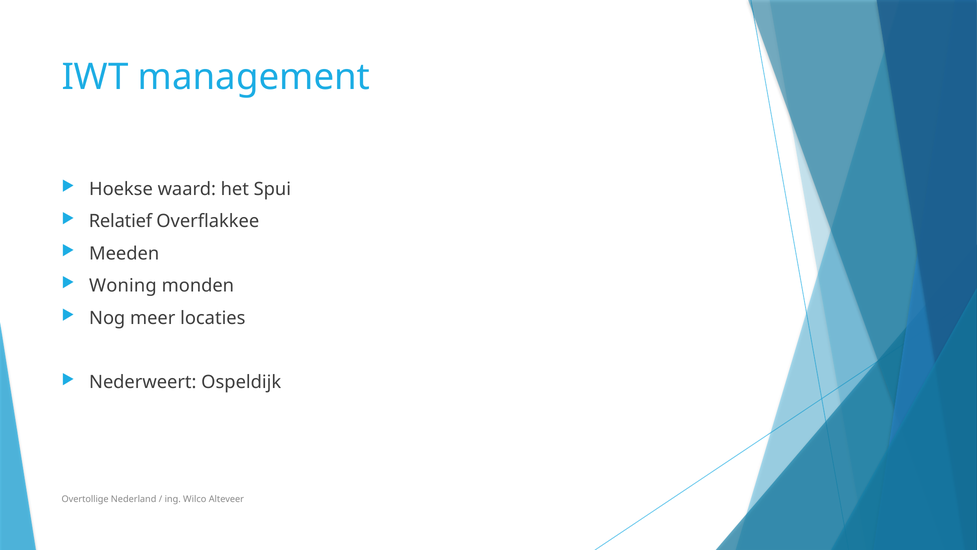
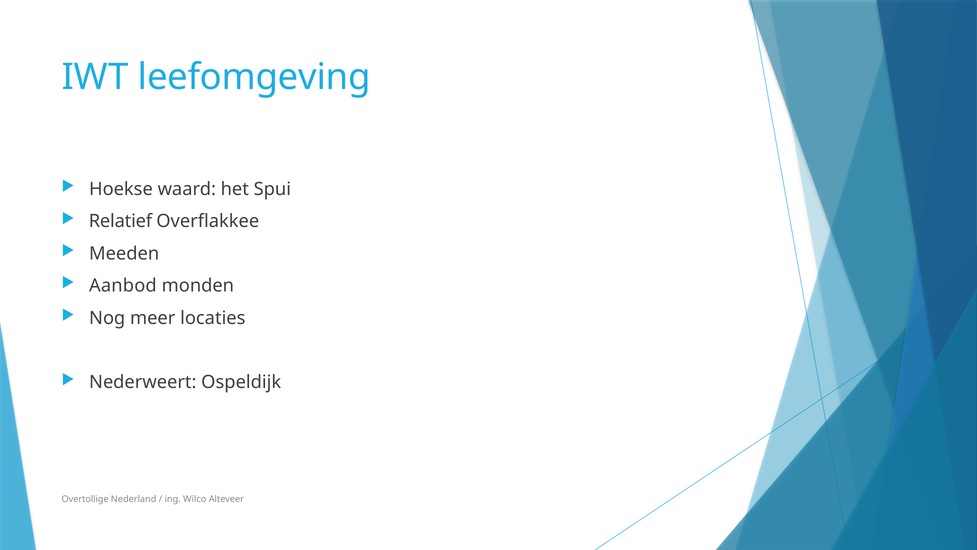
management: management -> leefomgeving (254, 77)
Woning: Woning -> Aanbod (123, 286)
